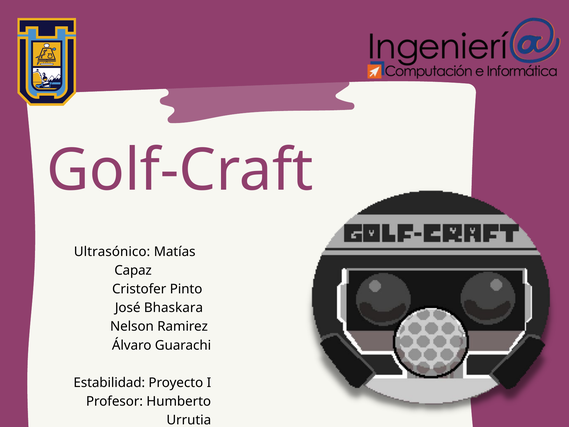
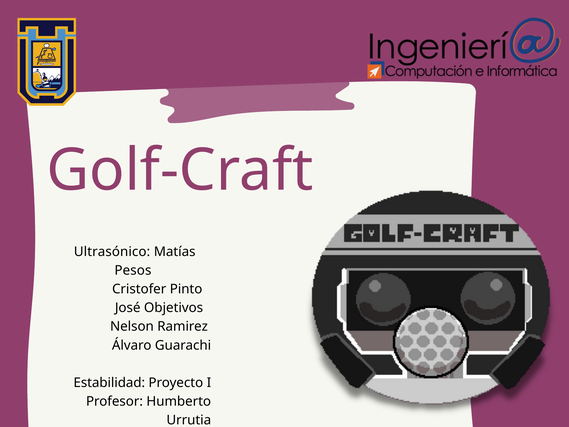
Capaz: Capaz -> Pesos (133, 270)
Bhaskara: Bhaskara -> Objetivos (174, 308)
